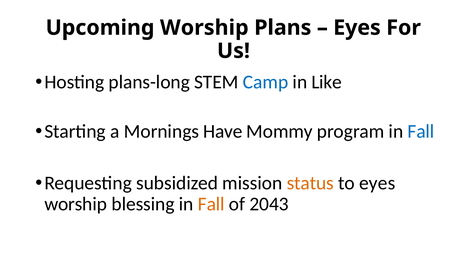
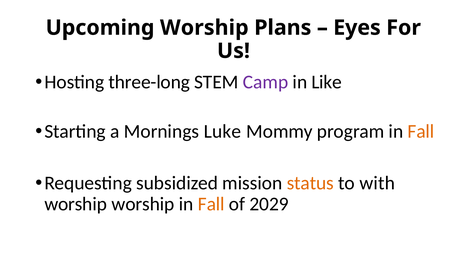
plans-long: plans-long -> three-long (149, 82)
Camp colour: blue -> purple (266, 82)
Have: Have -> Luke (223, 131)
Fall colour: blue -> orange (421, 131)
to eyes: eyes -> with (377, 183)
worship blessing: blessing -> worship (143, 204)
2043: 2043 -> 2029 (269, 204)
